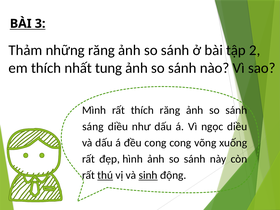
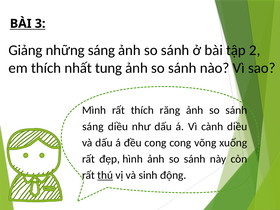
Thảm: Thảm -> Giảng (25, 50)
những răng: răng -> sáng (102, 50)
ngọc: ngọc -> cành (212, 126)
sinh underline: present -> none (148, 175)
